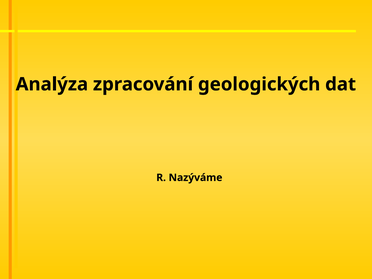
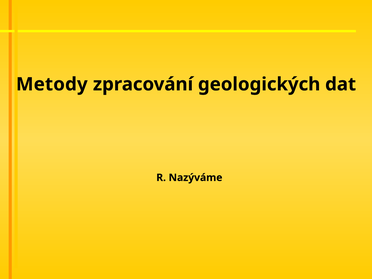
Analýza: Analýza -> Metody (52, 84)
